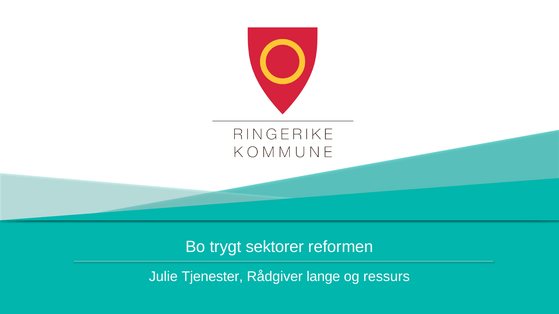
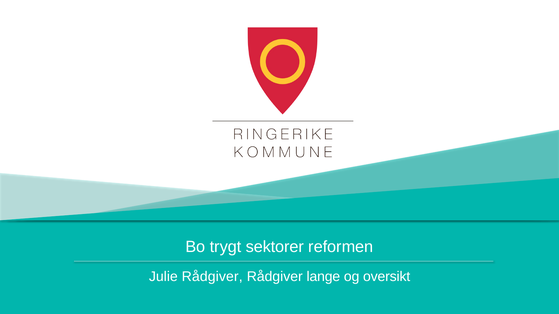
Julie Tjenester: Tjenester -> Rådgiver (212, 277)
ressurs: ressurs -> oversikt (387, 277)
